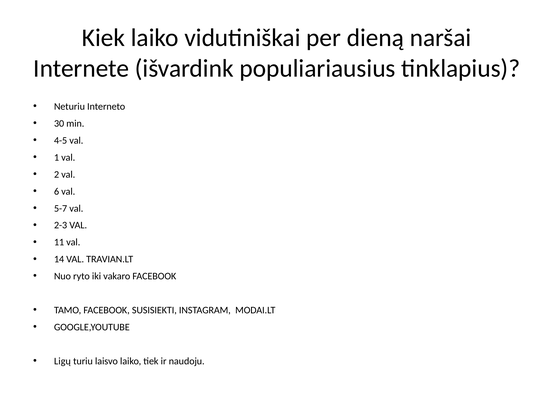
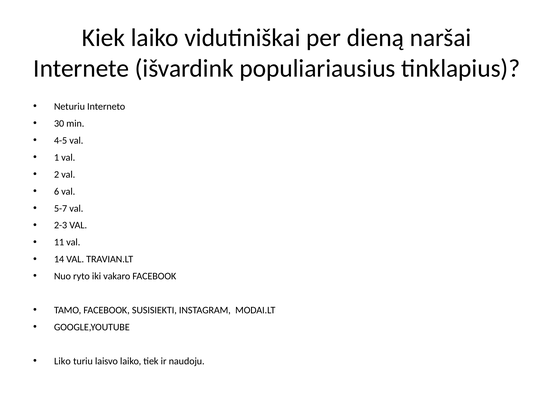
Ligų: Ligų -> Liko (62, 361)
